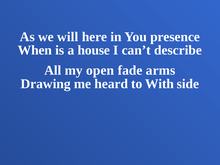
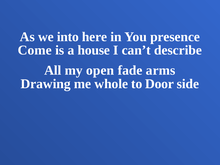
will: will -> into (68, 37)
When: When -> Come (35, 50)
heard: heard -> whole (111, 84)
With: With -> Door (159, 84)
